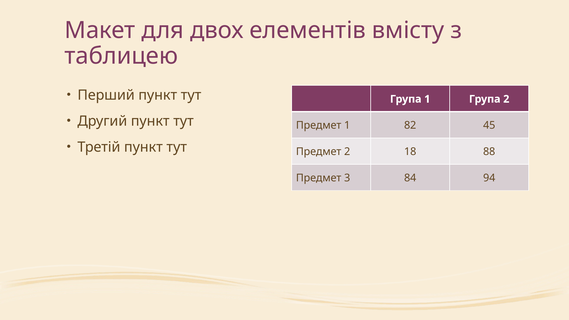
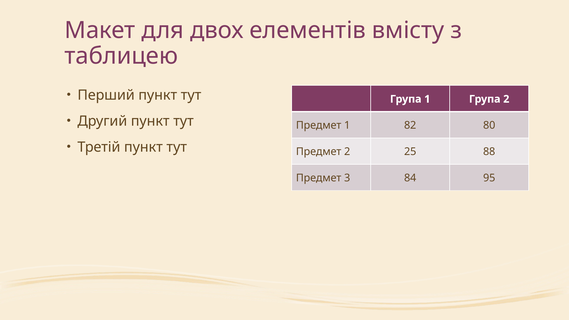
45: 45 -> 80 (489, 125)
18: 18 -> 25 (410, 152)
94: 94 -> 95 (489, 178)
